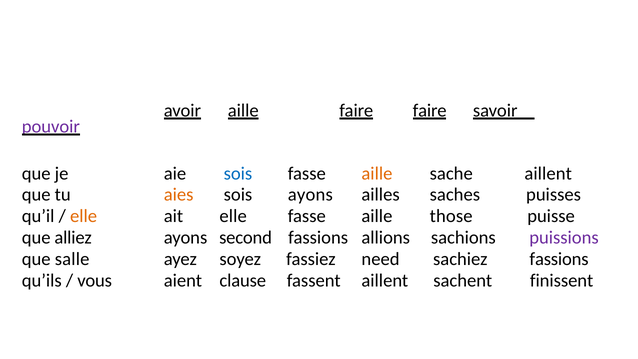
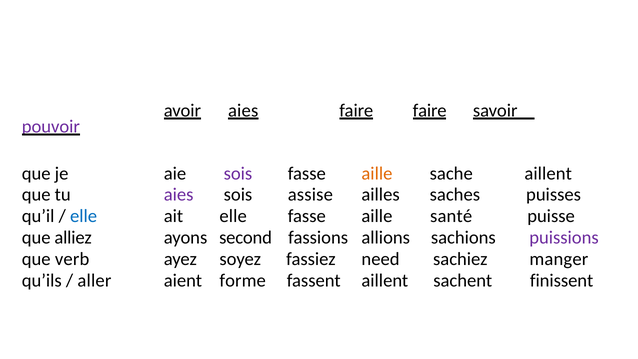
avoir aille: aille -> aies (243, 110)
sois colour: blue -> purple (238, 173)
aies colour: orange -> purple (179, 195)
sois ayons: ayons -> assise (310, 195)
elle colour: orange -> blue (84, 216)
those: those -> santé (451, 216)
salle: salle -> verb (72, 259)
sachiez fassions: fassions -> manger (559, 259)
vous: vous -> aller (94, 280)
clause: clause -> forme (243, 280)
